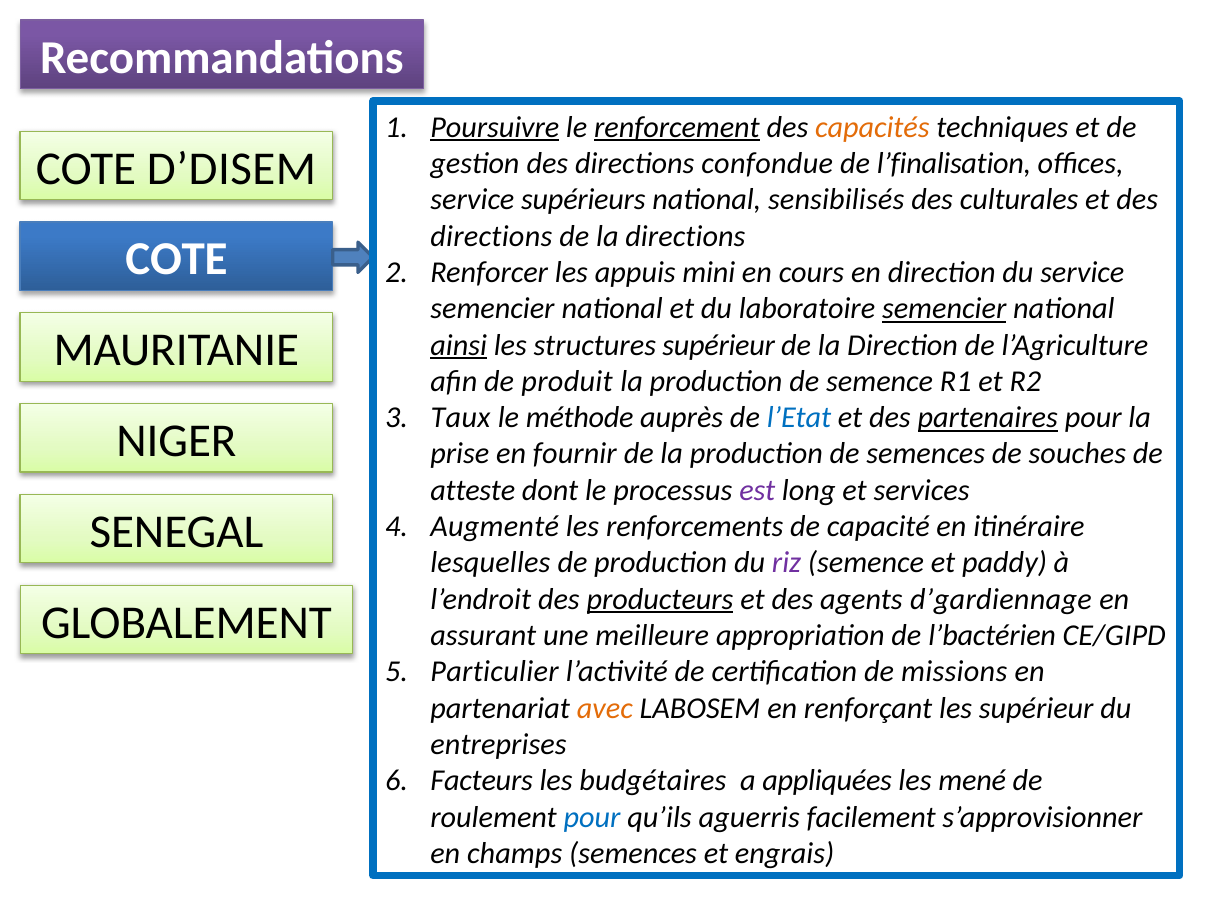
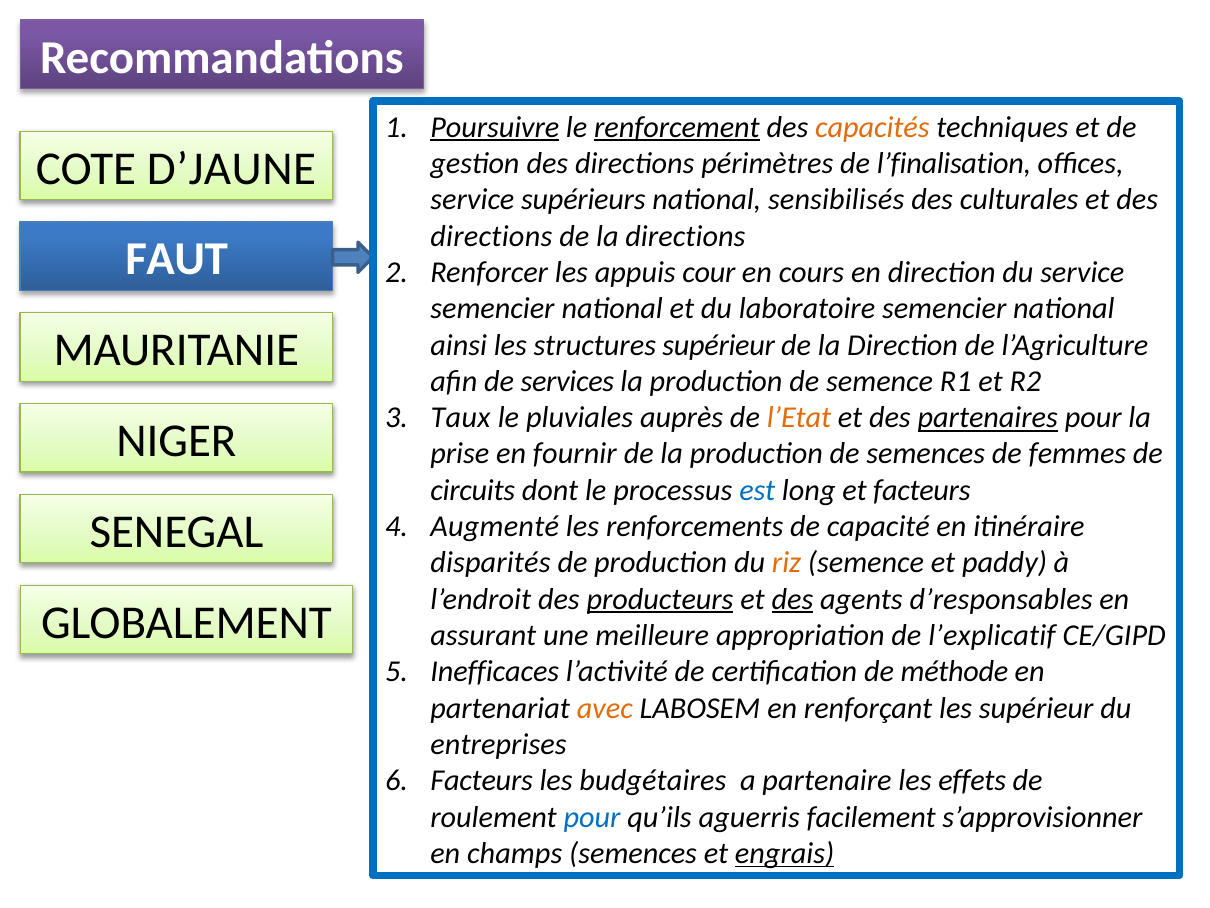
D’DISEM: D’DISEM -> D’JAUNE (232, 169)
confondue: confondue -> périmètres (767, 163)
COTE: COTE -> FAUT (177, 259)
mini: mini -> cour (709, 272)
semencier underline: present -> none (944, 309)
ainsi underline: present -> none (459, 345)
produit: produit -> services (567, 381)
méthode: méthode -> pluviales (580, 417)
l’Etat colour: blue -> orange (799, 417)
souches: souches -> femmes (1077, 454)
atteste: atteste -> circuits (473, 490)
est colour: purple -> blue (757, 490)
et services: services -> facteurs (922, 490)
lesquelles: lesquelles -> disparités (490, 563)
riz colour: purple -> orange (787, 563)
des underline: none -> present (792, 599)
d’gardiennage: d’gardiennage -> d’responsables (1001, 599)
l’bactérien: l’bactérien -> l’explicatif (992, 635)
Particulier: Particulier -> Inefficaces (495, 672)
missions: missions -> méthode (955, 672)
appliquées: appliquées -> partenaire (827, 780)
mené: mené -> effets (972, 780)
engrais underline: none -> present (785, 853)
